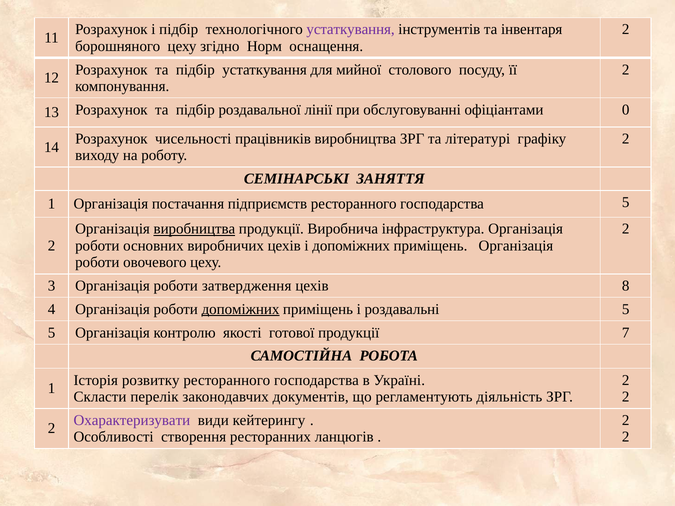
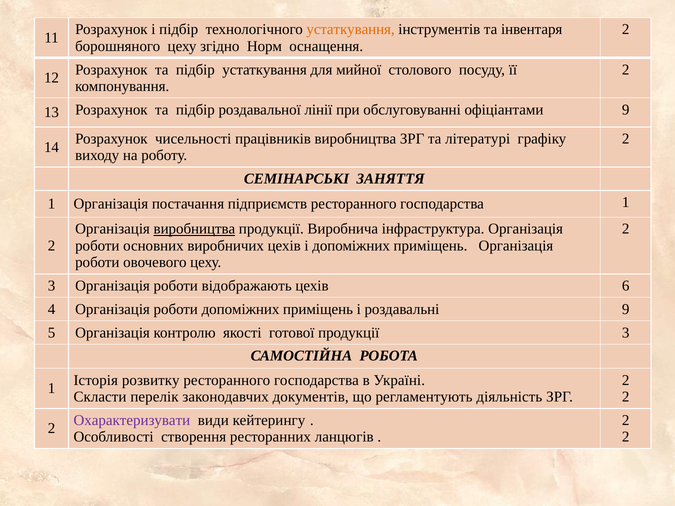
устаткування colour: purple -> orange (351, 29)
офіціантами 0: 0 -> 9 (626, 110)
господарства 5: 5 -> 1 (626, 202)
затвердження: затвердження -> відображають (247, 286)
8: 8 -> 6 (626, 286)
допоміжних underline: present -> none (241, 309)
роздавальні 5: 5 -> 9 (626, 309)
продукції 7: 7 -> 3 (626, 333)
